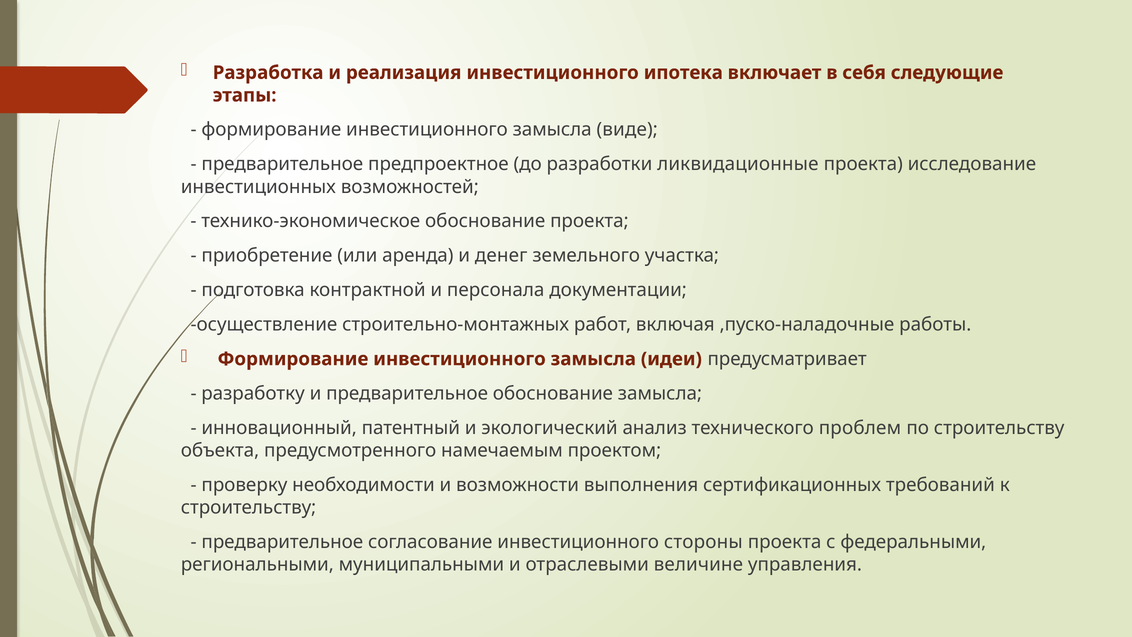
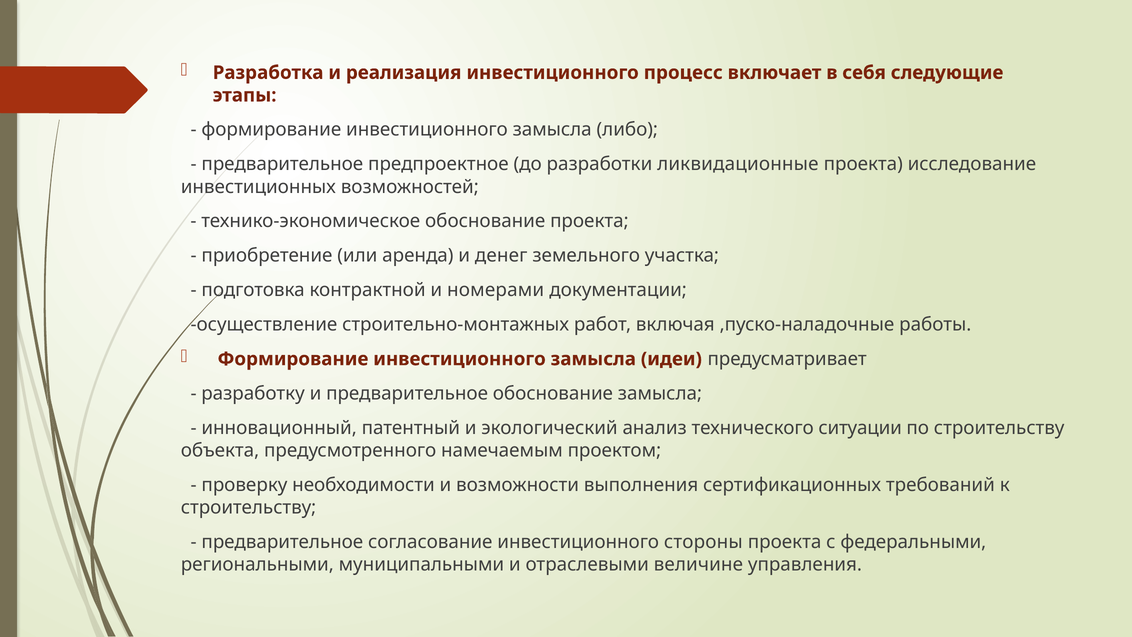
ипотека: ипотека -> процесс (683, 73)
виде: виде -> либо (627, 130)
персонала: персонала -> номерами (496, 290)
проблем: проблем -> ситуации (860, 428)
